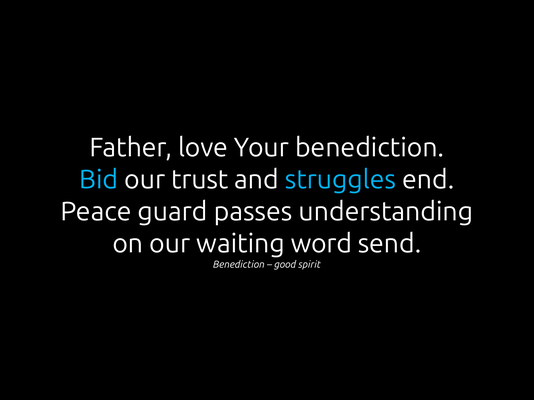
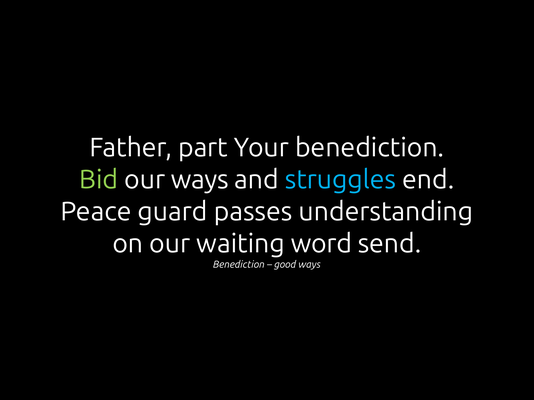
love: love -> part (203, 148)
Bid colour: light blue -> light green (99, 180)
our trust: trust -> ways (200, 180)
good spirit: spirit -> ways (310, 265)
